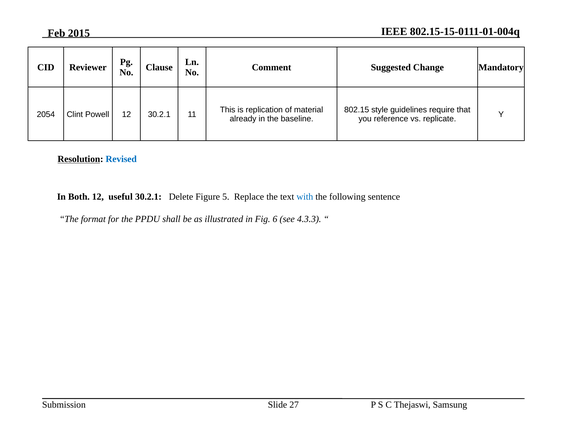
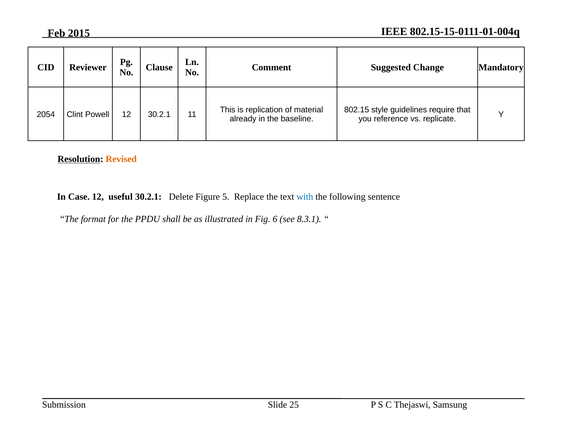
Revised colour: blue -> orange (121, 159)
Both: Both -> Case (79, 196)
4.3.3: 4.3.3 -> 8.3.1 (309, 219)
27: 27 -> 25 (294, 404)
